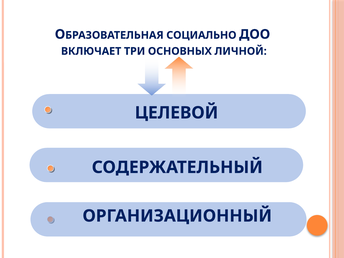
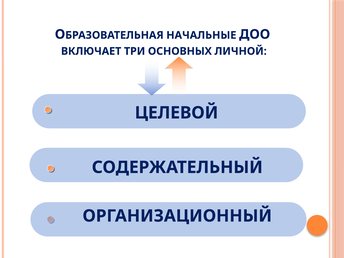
СОЦИАЛЬНО: СОЦИАЛЬНО -> НАЧАЛЬНЫЕ (201, 35)
